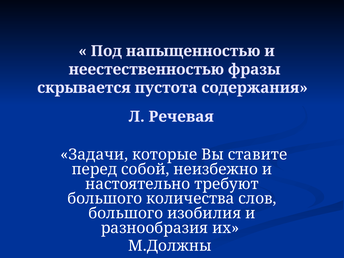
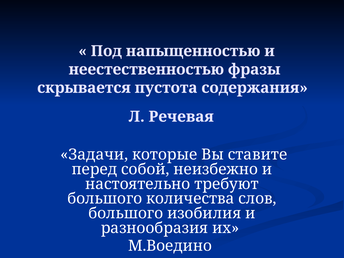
М.Должны: М.Должны -> М.Воедино (170, 246)
